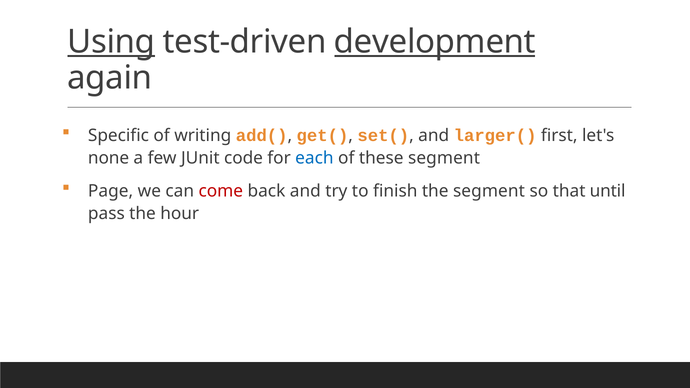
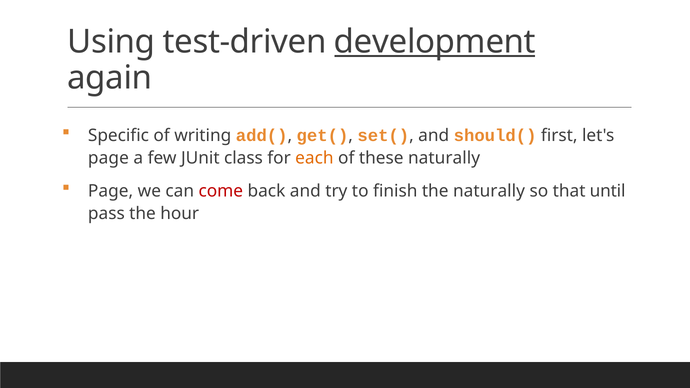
Using underline: present -> none (111, 42)
larger(: larger( -> should( (495, 136)
none: none -> page (108, 158)
code: code -> class (243, 158)
each colour: blue -> orange (314, 158)
these segment: segment -> naturally (444, 158)
the segment: segment -> naturally (489, 191)
